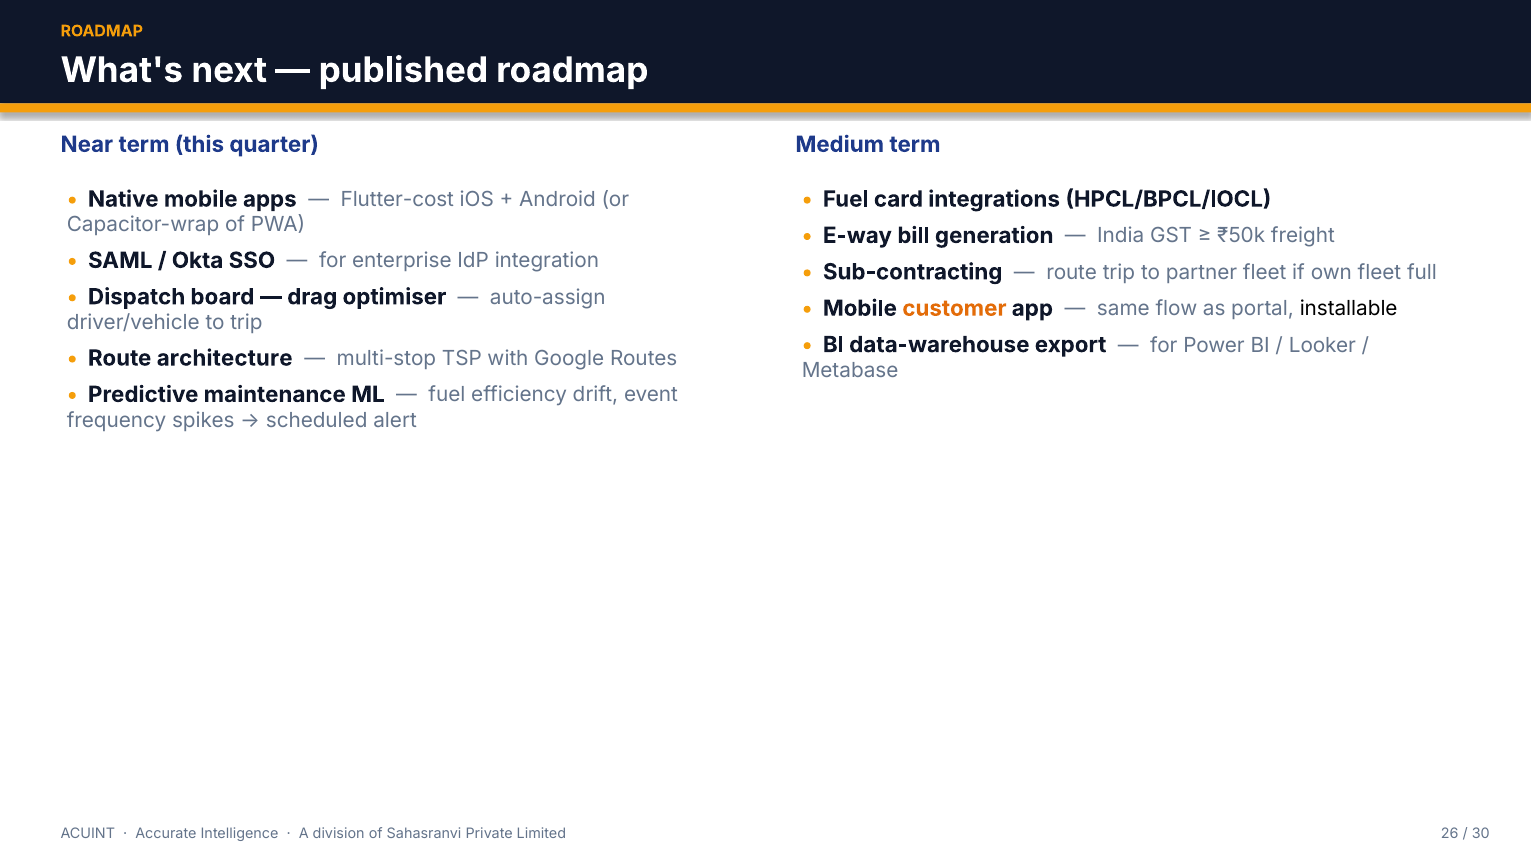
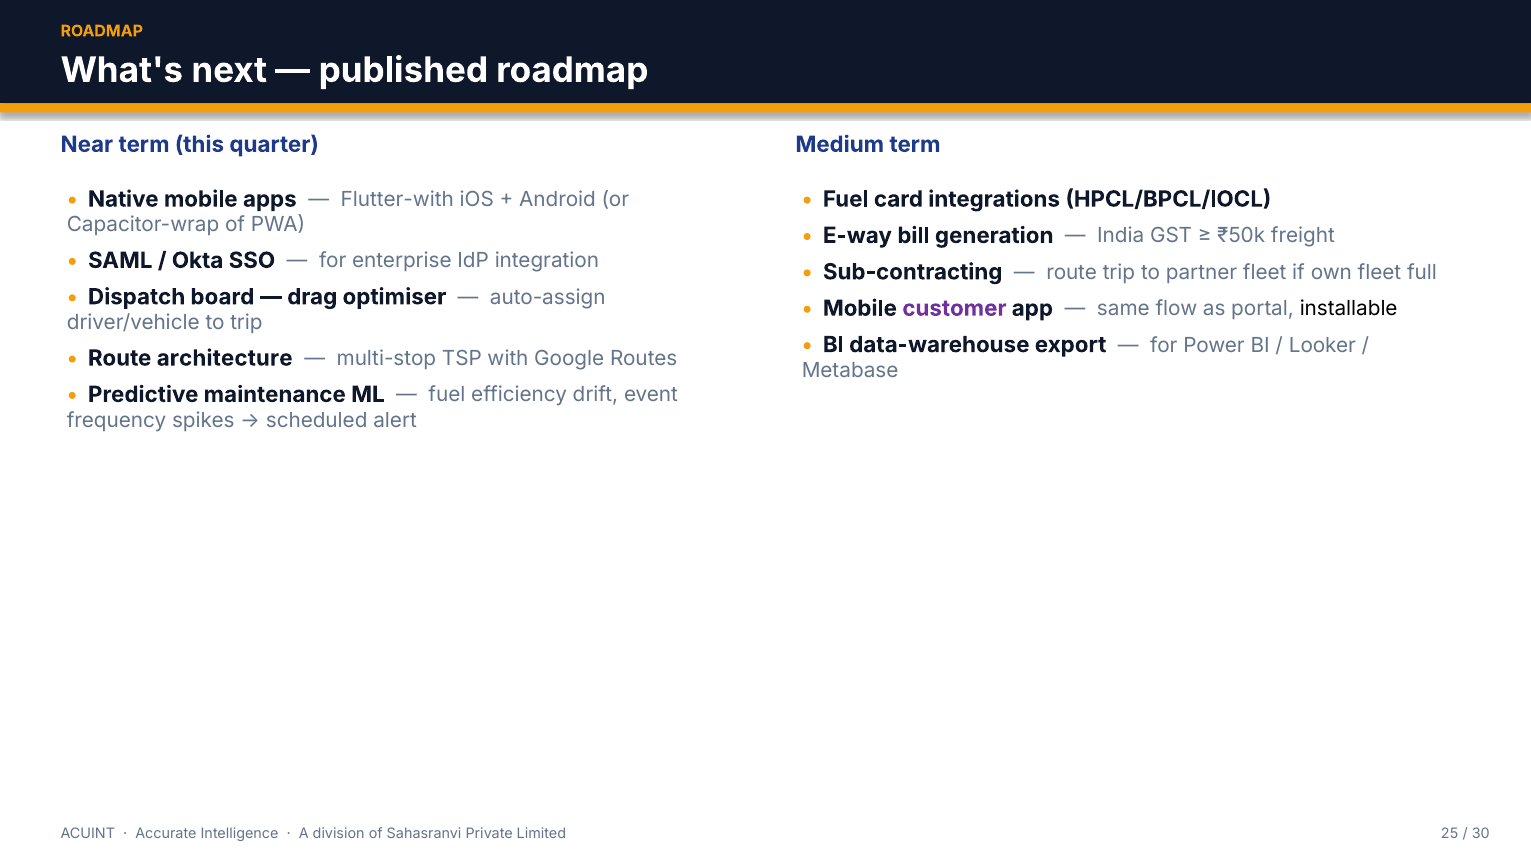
Flutter-cost: Flutter-cost -> Flutter-with (397, 200)
customer colour: orange -> purple (954, 308)
26: 26 -> 25 (1450, 834)
